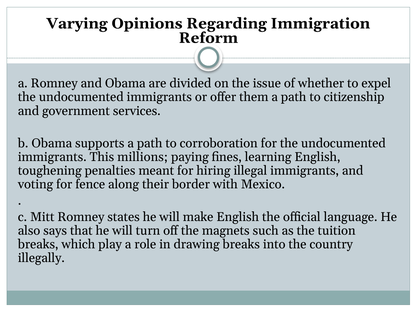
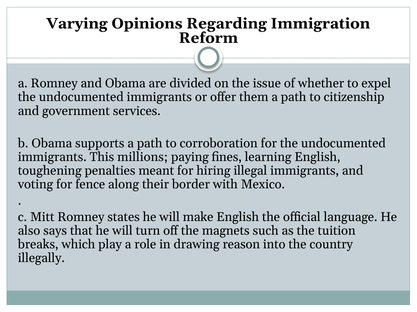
drawing breaks: breaks -> reason (241, 245)
